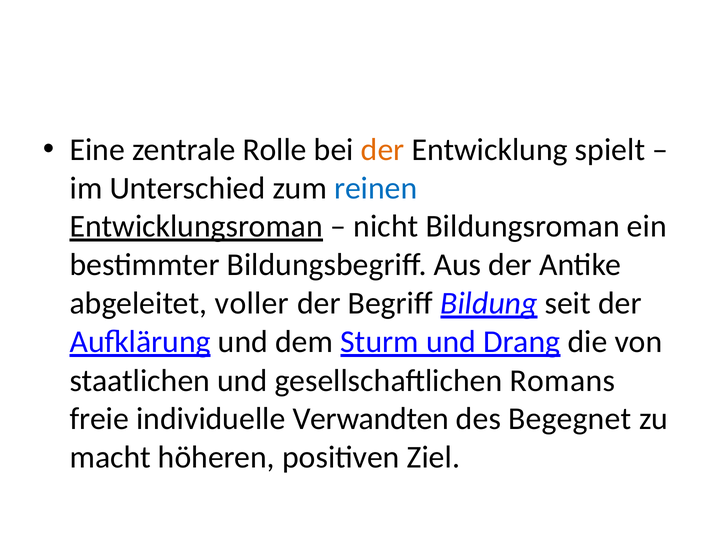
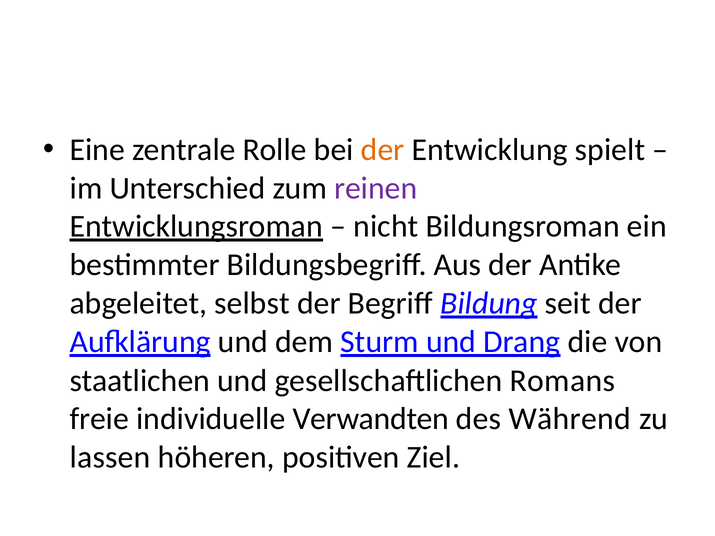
reinen colour: blue -> purple (376, 188)
voller: voller -> selbst (252, 303)
Begegnet: Begegnet -> Während (570, 419)
macht: macht -> lassen (110, 457)
